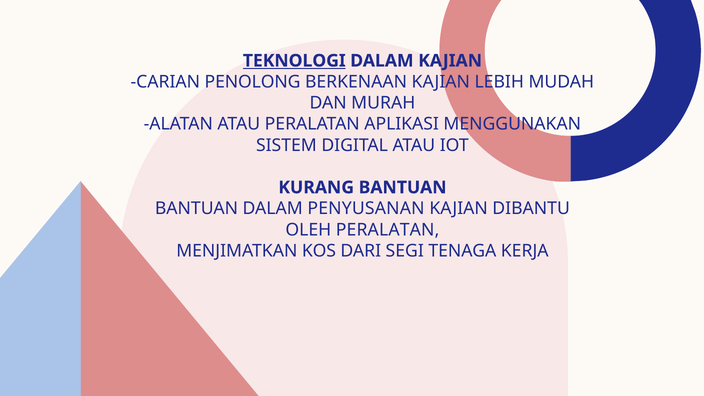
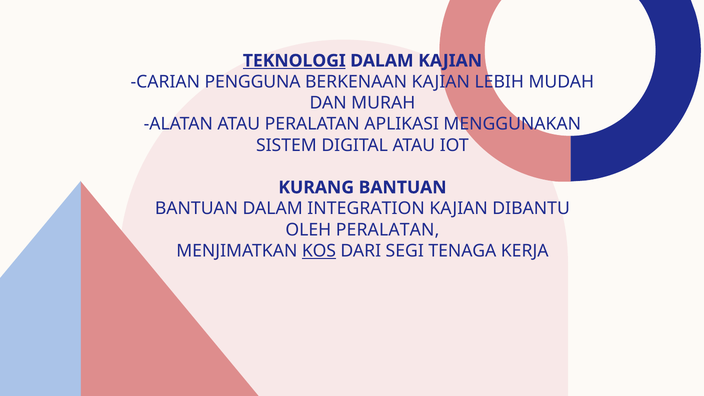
PENOLONG: PENOLONG -> PENGGUNA (253, 82)
PENYUSANAN: PENYUSANAN -> INTEGRATION (366, 209)
KOS underline: none -> present (319, 251)
